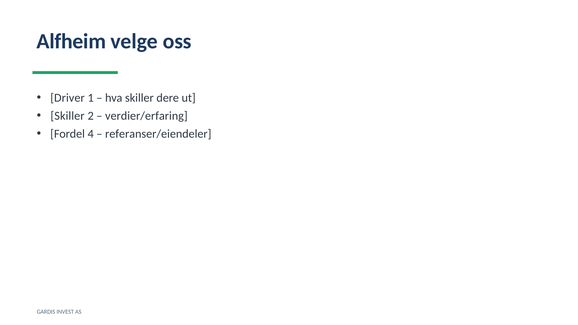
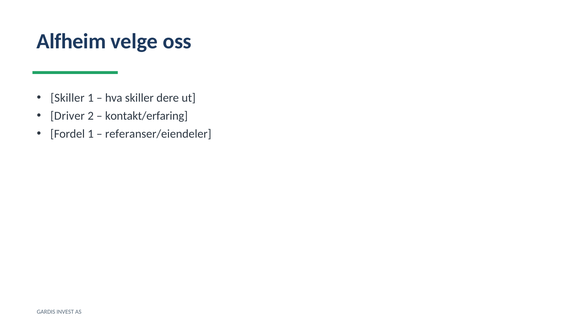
Driver: Driver -> Skiller (68, 98)
Skiller: Skiller -> Driver (68, 116)
verdier/erfaring: verdier/erfaring -> kontakt/erfaring (146, 116)
Fordel 4: 4 -> 1 (91, 134)
